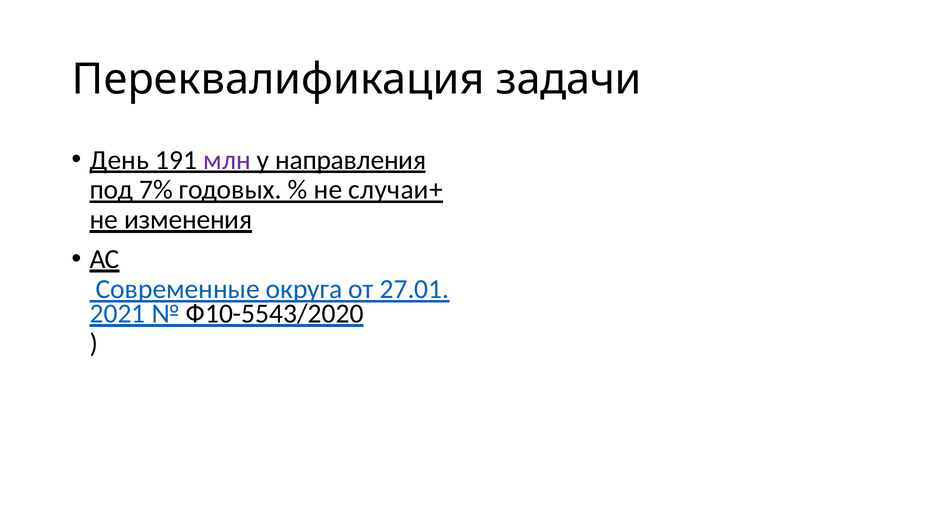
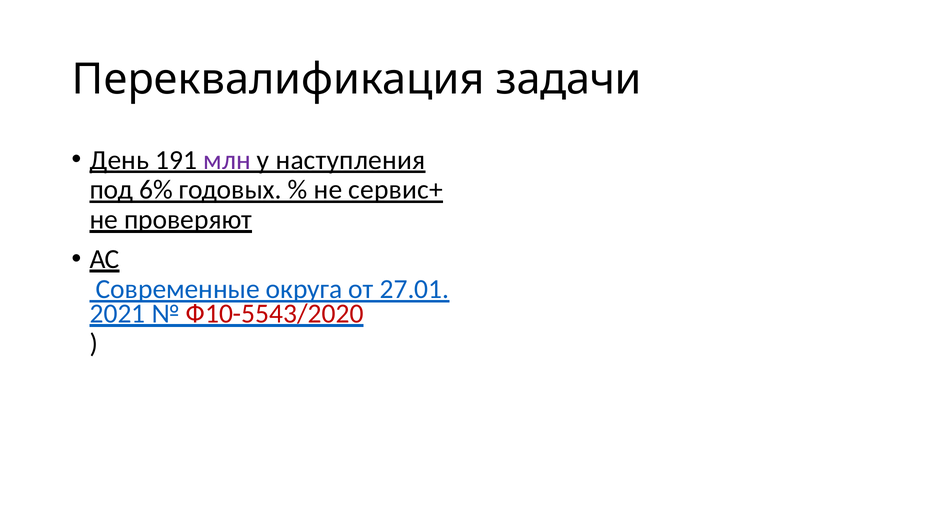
направления: направления -> наступления (350, 160)
7%: 7% -> 6% (156, 190)
случаи+: случаи+ -> сервис+ (396, 190)
изменения: изменения -> проверяют (188, 220)
Ф10-5543/2020 colour: black -> red (275, 314)
